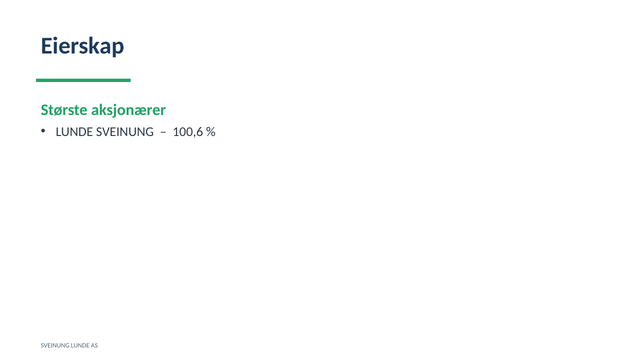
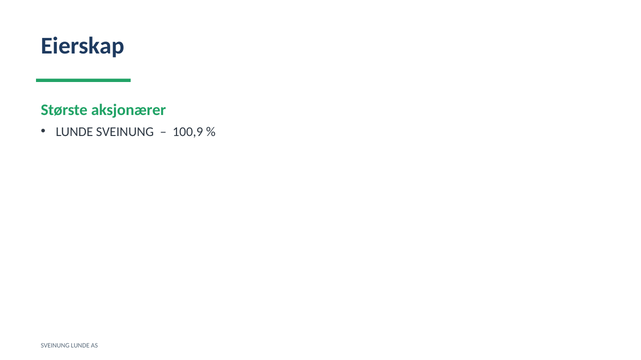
100,6: 100,6 -> 100,9 (188, 132)
